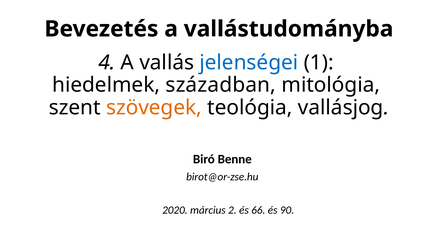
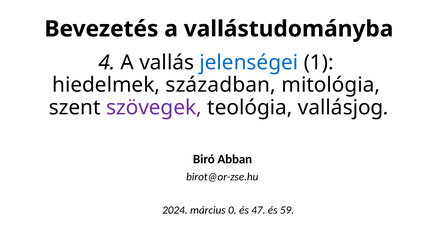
szövegek colour: orange -> purple (154, 108)
Benne: Benne -> Abban (235, 159)
2020: 2020 -> 2024 (175, 210)
2: 2 -> 0 (232, 210)
66: 66 -> 47 (258, 210)
90: 90 -> 59 (287, 210)
